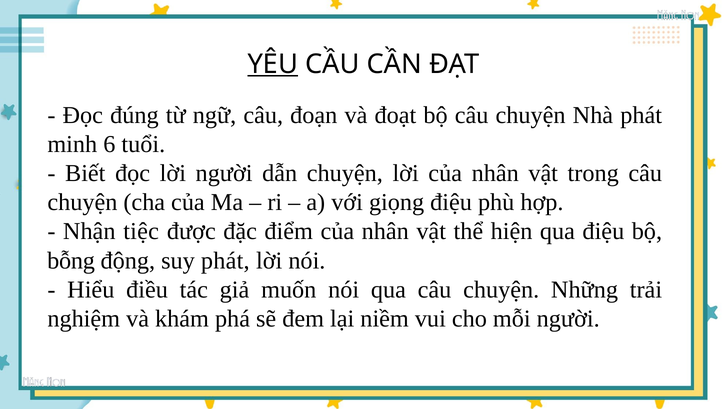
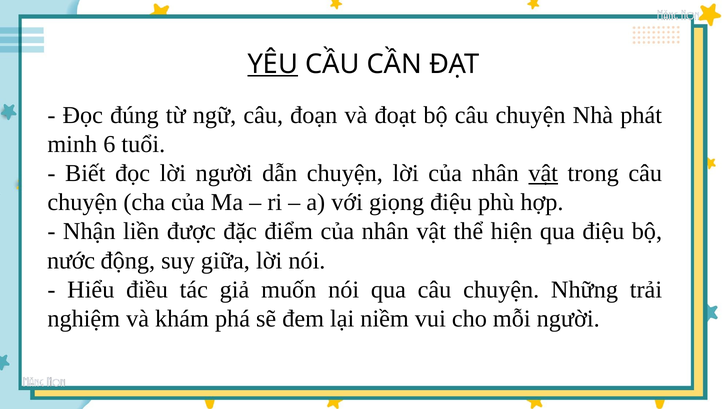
vật underline: none -> present (543, 173)
tiệc: tiệc -> liền (141, 231)
bỗng: bỗng -> nước (71, 261)
suy phát: phát -> giữa (225, 261)
